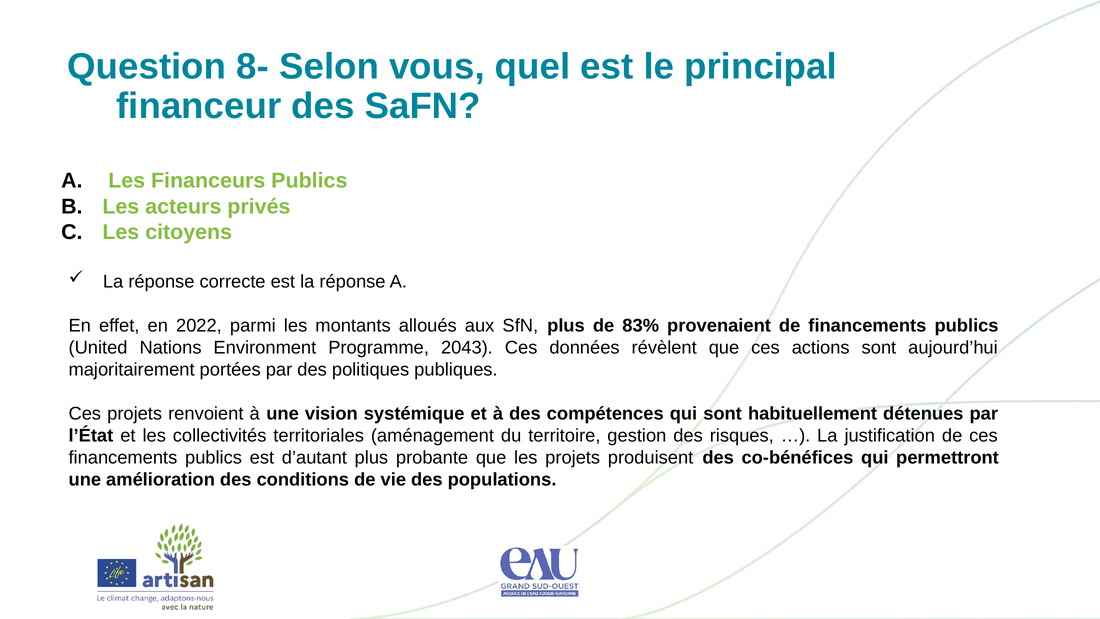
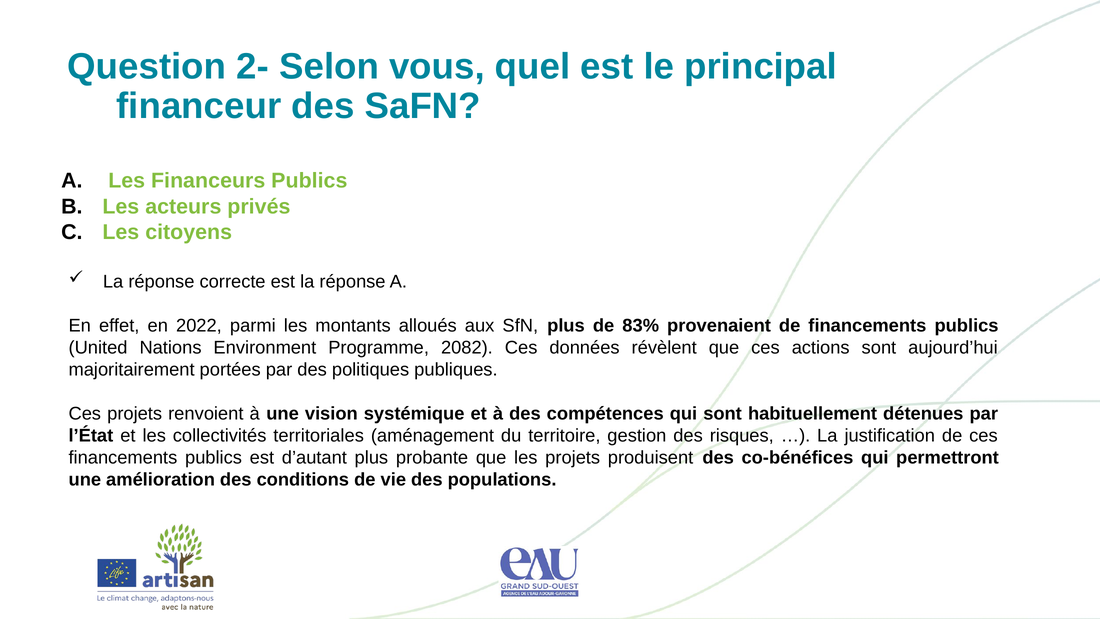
8-: 8- -> 2- (253, 66)
2043: 2043 -> 2082 (467, 347)
